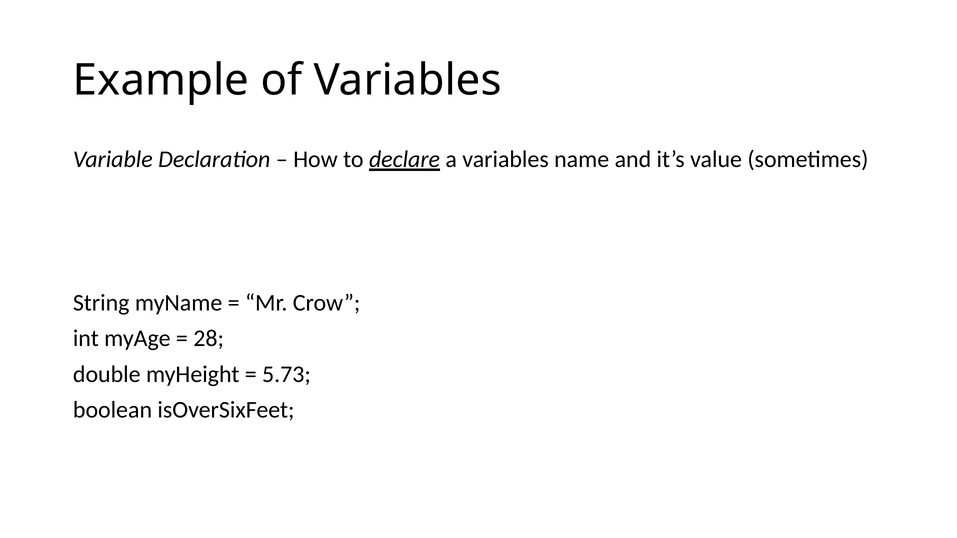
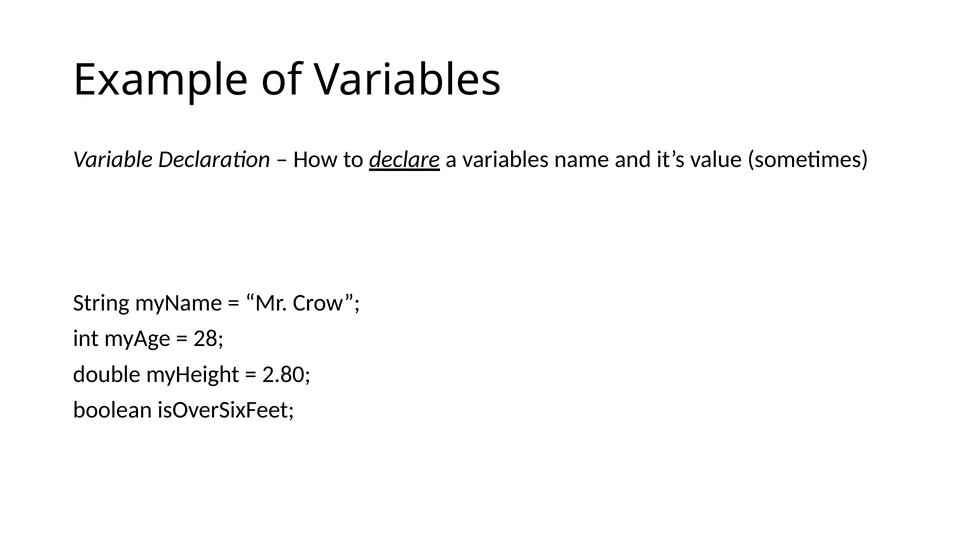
5.73: 5.73 -> 2.80 (286, 374)
